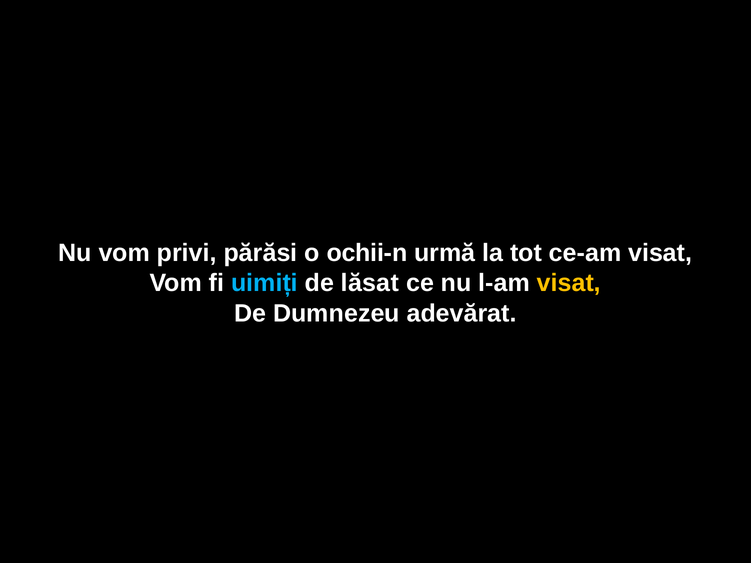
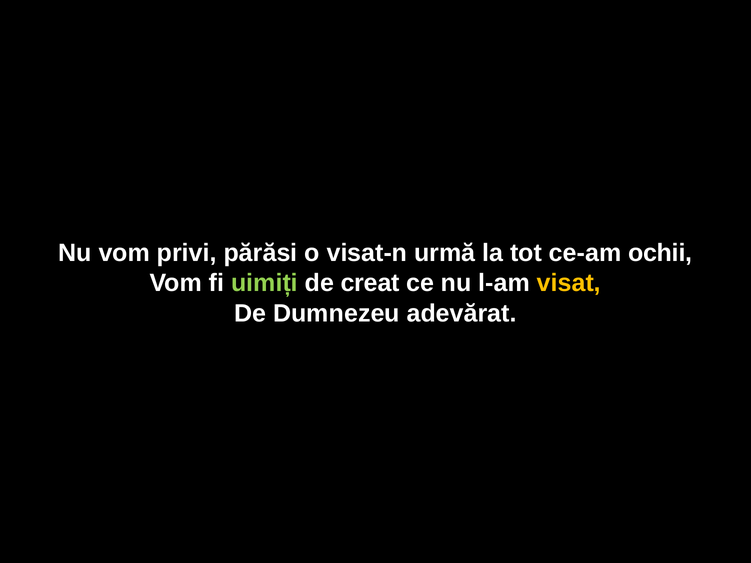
ochii-n: ochii-n -> visat-n (367, 253)
ce-am visat: visat -> ochii (660, 253)
uimiți colour: light blue -> light green (264, 283)
lăsat: lăsat -> creat (370, 283)
